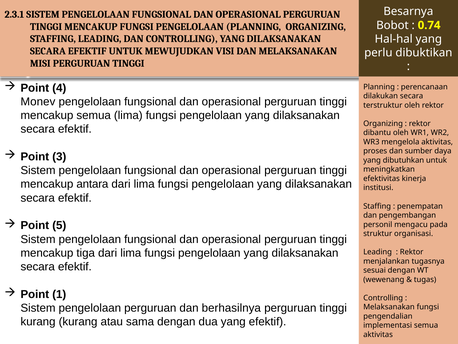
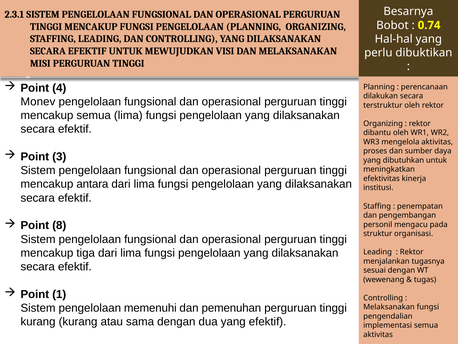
5: 5 -> 8 (59, 225)
pengelolaan perguruan: perguruan -> memenuhi (150, 308)
berhasilnya: berhasilnya -> pemenuhan (231, 308)
